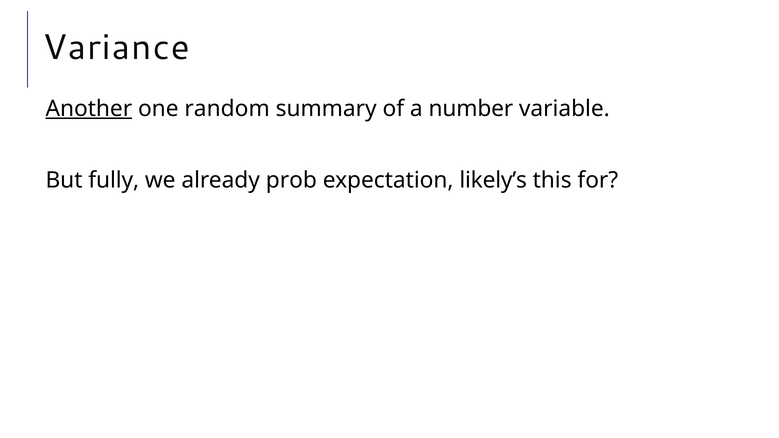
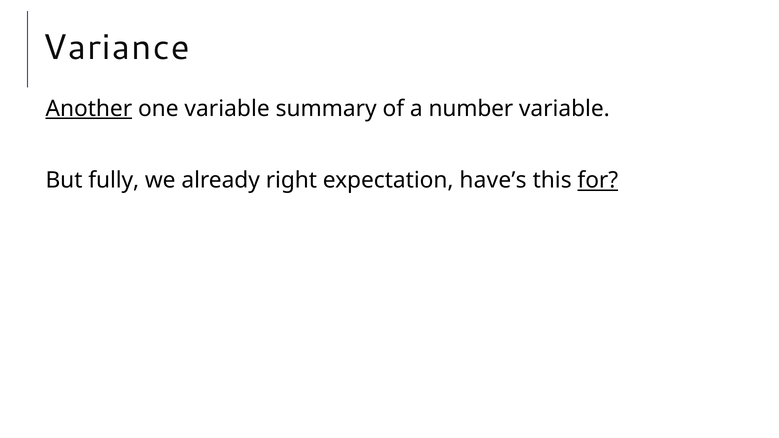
one random: random -> variable (227, 109)
prob: prob -> right (291, 180)
likely’s: likely’s -> have’s (493, 180)
for underline: none -> present (598, 180)
